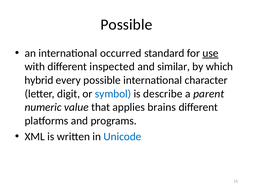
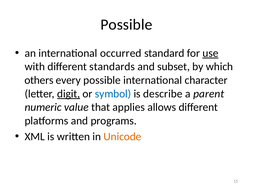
inspected: inspected -> standards (112, 67)
similar: similar -> subset (174, 67)
hybrid: hybrid -> others (39, 80)
digit underline: none -> present (69, 94)
brains: brains -> allows (162, 107)
Unicode colour: blue -> orange (122, 136)
